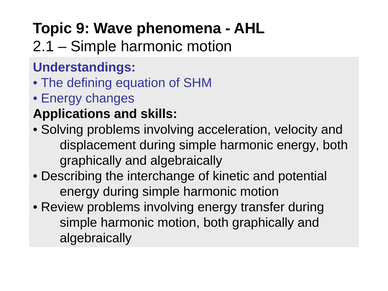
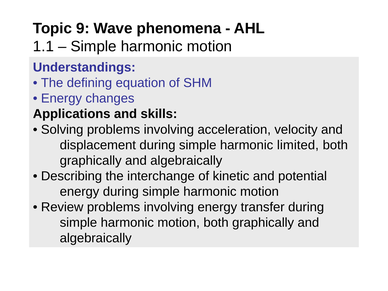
2.1: 2.1 -> 1.1 (43, 47)
harmonic energy: energy -> limited (298, 145)
